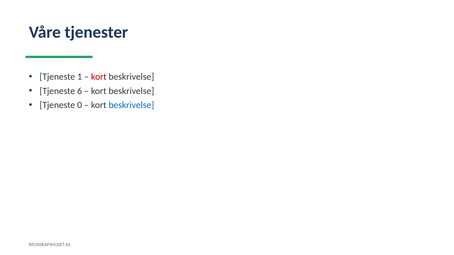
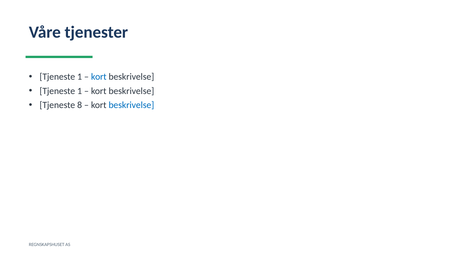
kort colour: red -> blue (99, 77)
6: 6 -> 1 (80, 91)
0: 0 -> 8 (80, 105)
